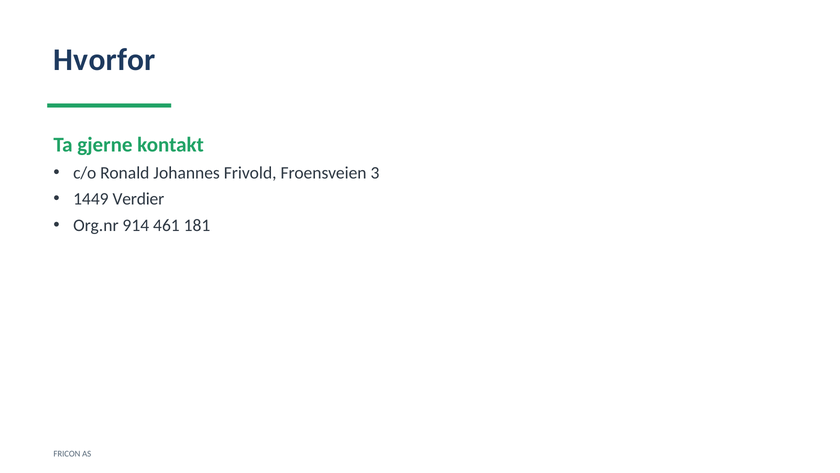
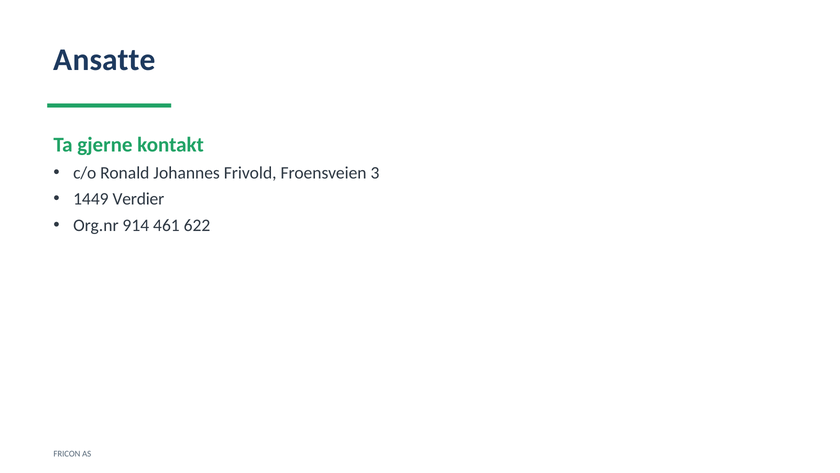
Hvorfor: Hvorfor -> Ansatte (105, 60)
181: 181 -> 622 (197, 225)
